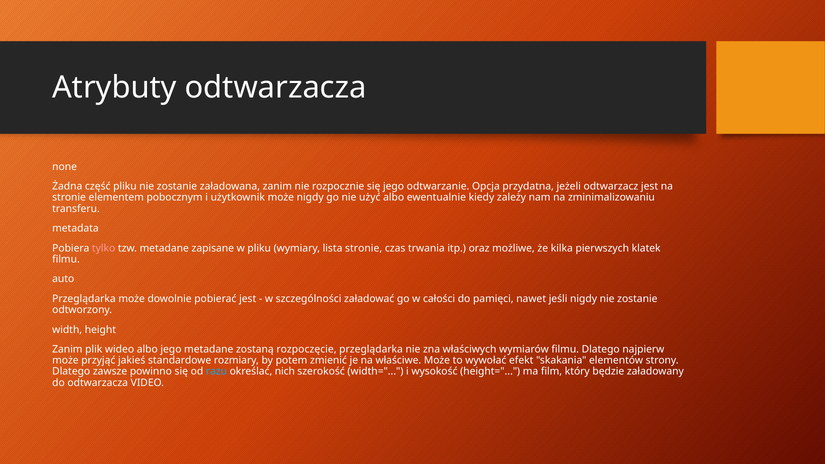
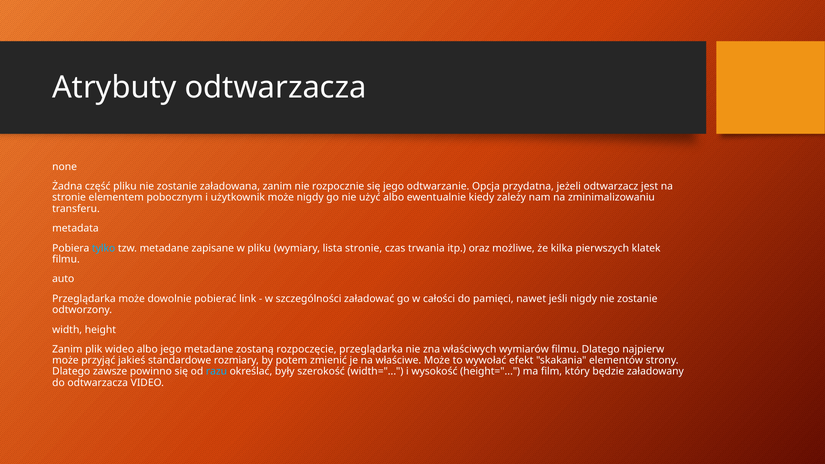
tylko colour: pink -> light blue (104, 248)
pobierać jest: jest -> link (248, 299)
nich: nich -> były (285, 372)
